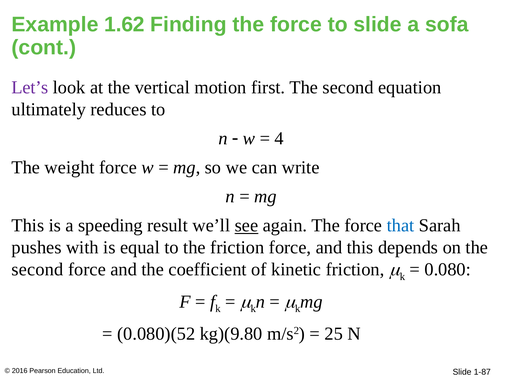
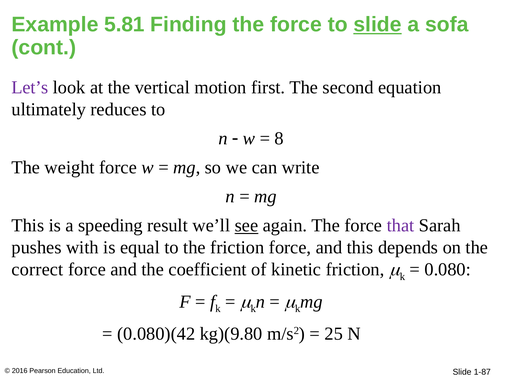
1.62: 1.62 -> 5.81 (124, 25)
slide underline: none -> present (378, 25)
4: 4 -> 8 (279, 138)
that colour: blue -> purple (401, 226)
second: second -> correct (37, 270)
0.080)(52: 0.080)(52 -> 0.080)(42 (156, 334)
